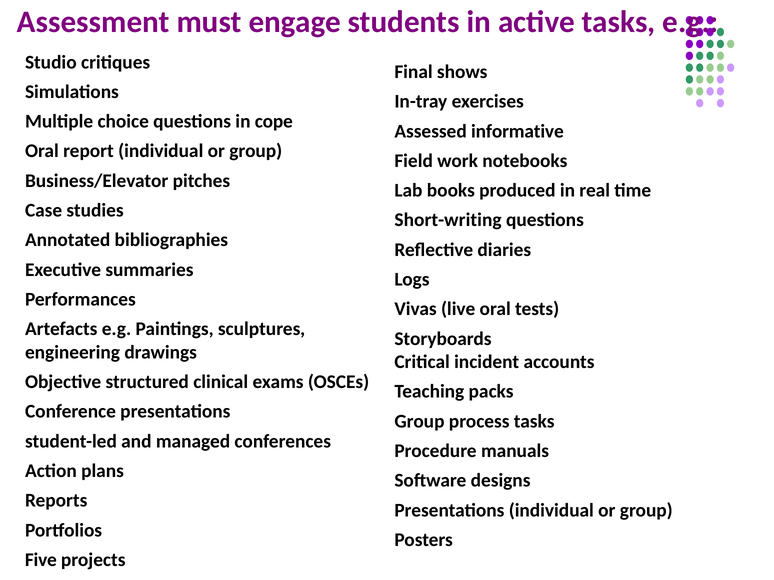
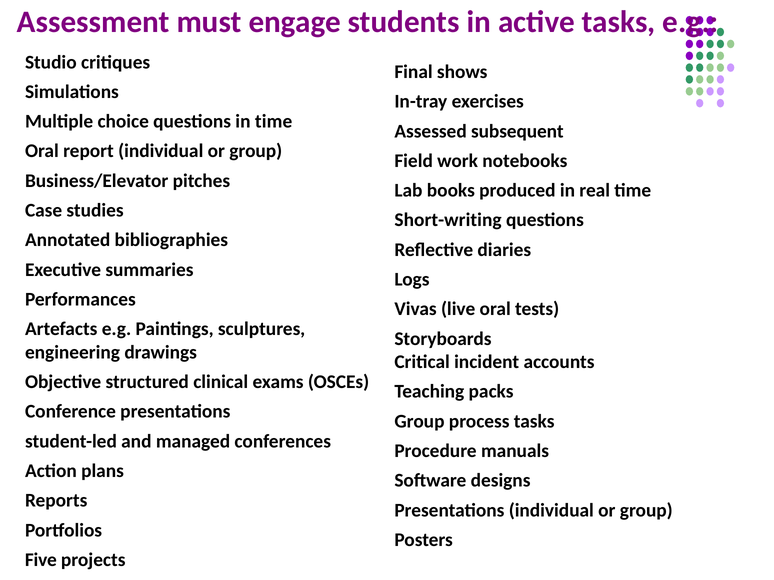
in cope: cope -> time (274, 122)
informative: informative -> subsequent (517, 131)
